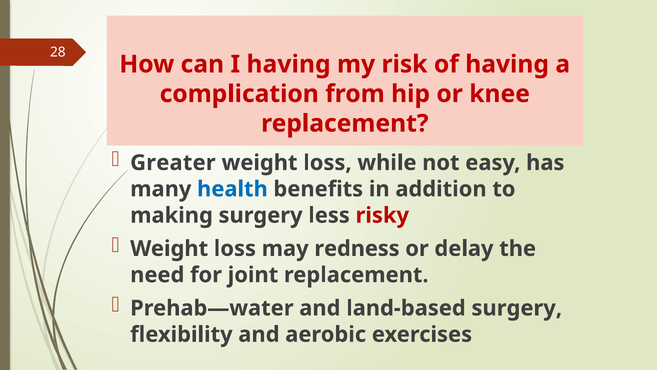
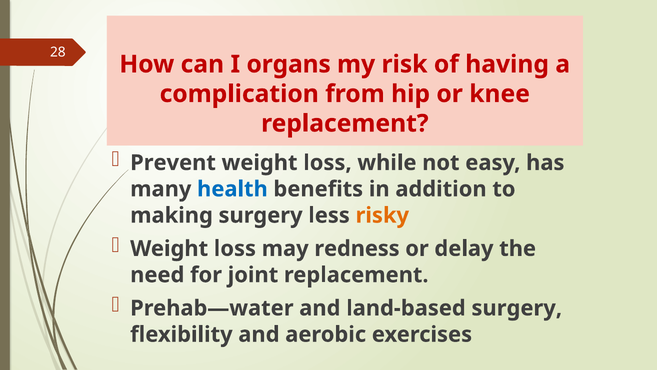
I having: having -> organs (289, 64)
Greater: Greater -> Prevent (173, 163)
risky colour: red -> orange (382, 215)
